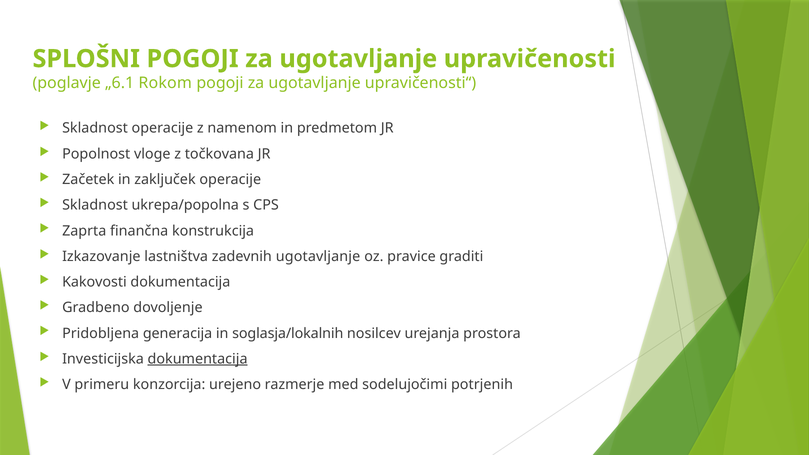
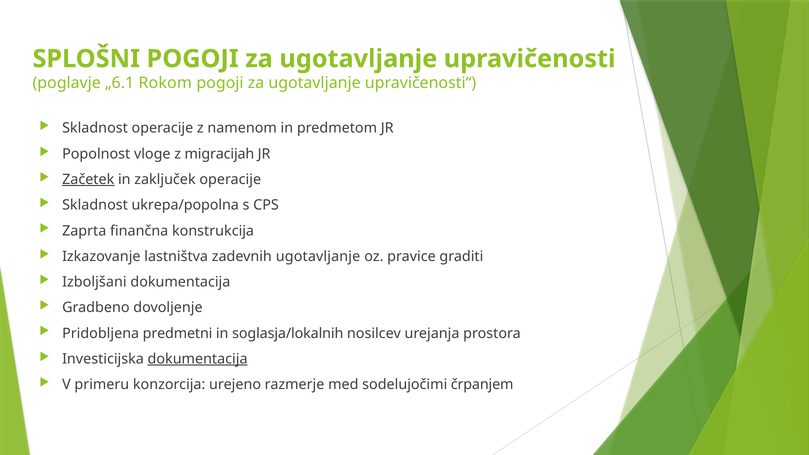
točkovana: točkovana -> migracijah (219, 154)
Začetek underline: none -> present (88, 180)
Kakovosti: Kakovosti -> Izboljšani (94, 282)
generacija: generacija -> predmetni (178, 333)
potrjenih: potrjenih -> črpanjem (482, 385)
